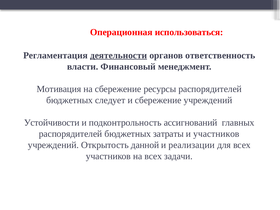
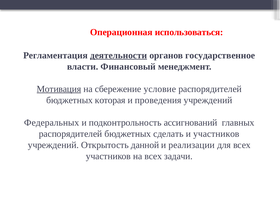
ответственность: ответственность -> государственное (220, 55)
Мотивация underline: none -> present (59, 89)
ресурсы: ресурсы -> условие (160, 89)
следует: следует -> которая (110, 100)
и сбережение: сбережение -> проведения (158, 100)
Устойчивости: Устойчивости -> Федеральных (52, 123)
затраты: затраты -> сделать (168, 134)
